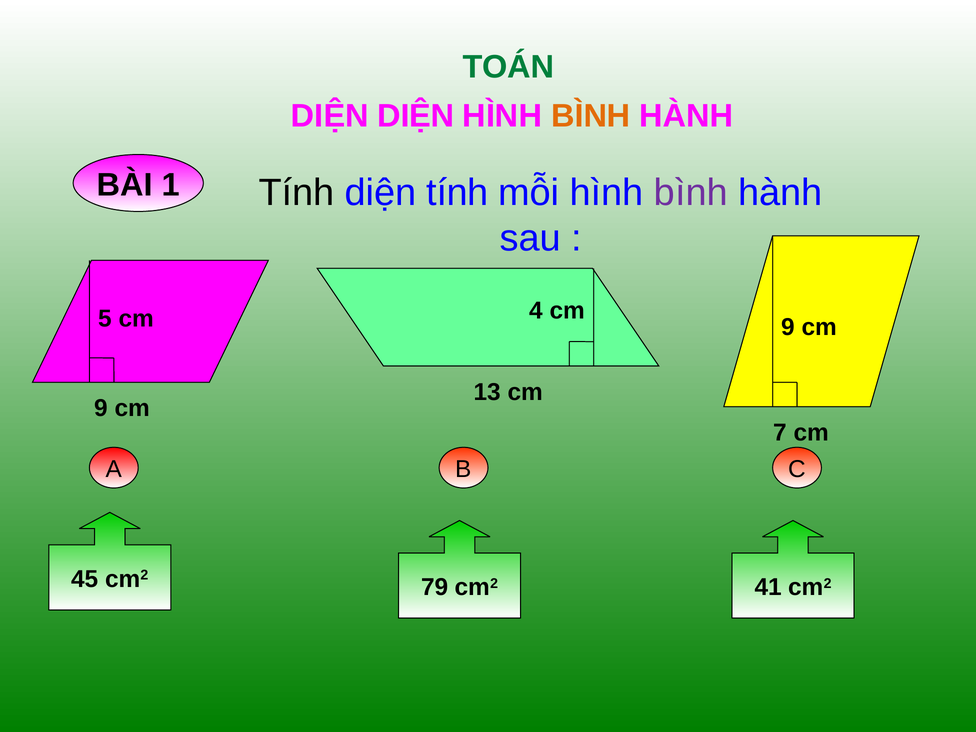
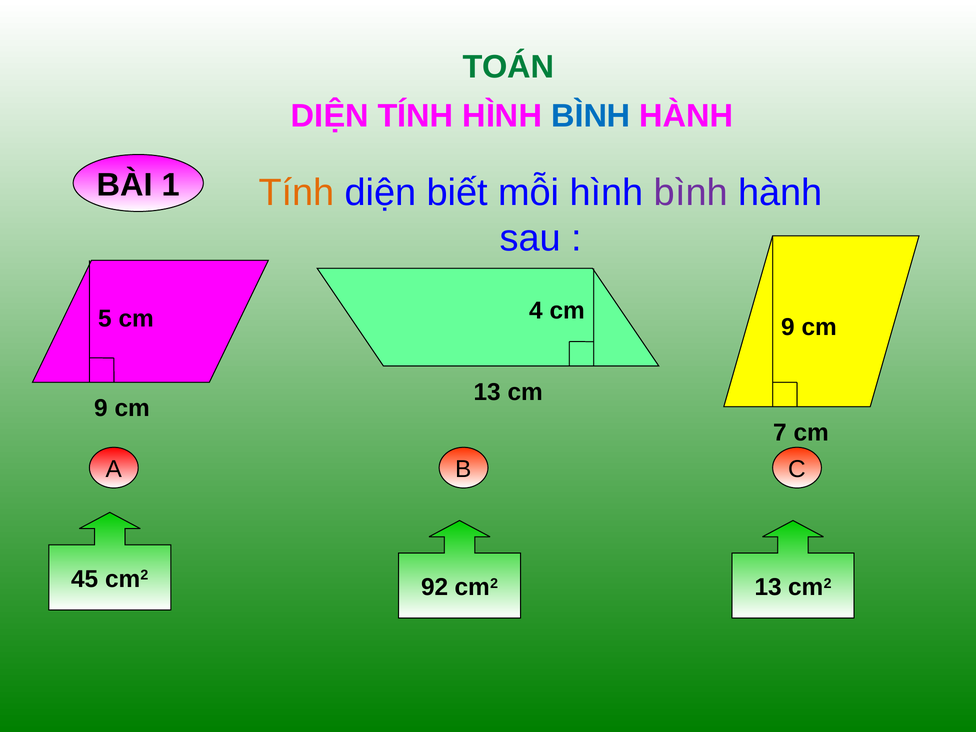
DIỆN DIỆN: DIỆN -> TÍNH (416, 116)
BÌNH colour: orange -> blue (591, 116)
Tính colour: black -> orange (296, 193)
diện tính: tính -> biết (457, 193)
79: 79 -> 92 (435, 587)
cm2 41: 41 -> 13 (768, 587)
